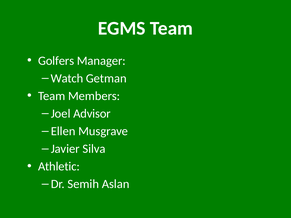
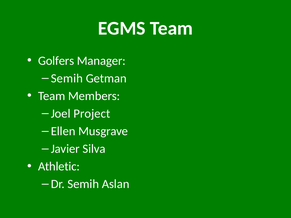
Watch: Watch -> Semih (67, 78)
Advisor: Advisor -> Project (92, 114)
